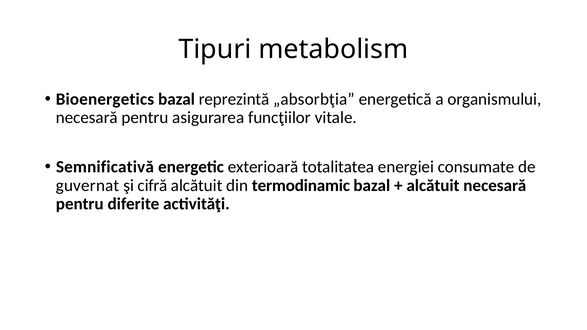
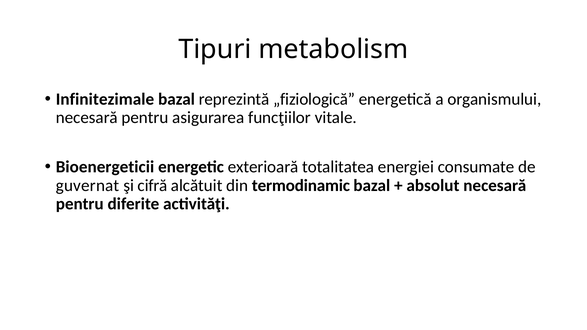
Bioenergetics: Bioenergetics -> Infinitezimale (105, 99)
„absorbţia: „absorbţia -> „fiziologică (314, 99)
Semnificativă: Semnificativă -> Bioenergeticii (105, 167)
alcătuit: alcătuit -> absolut (433, 185)
